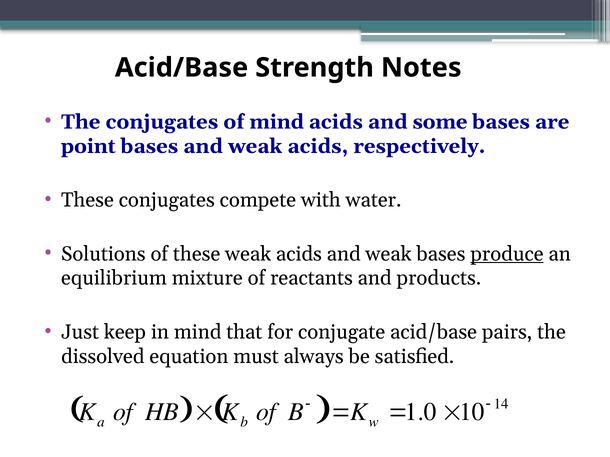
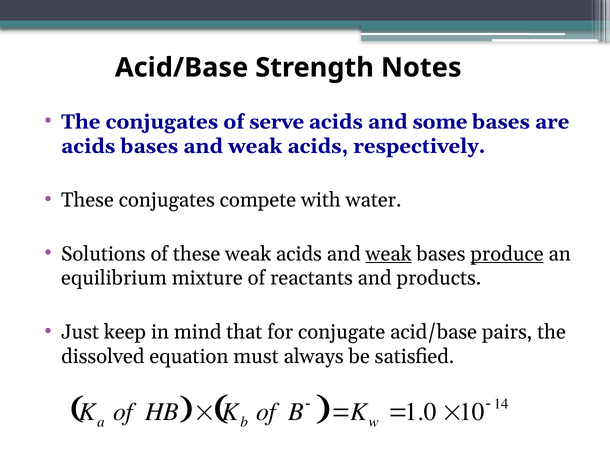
of mind: mind -> serve (277, 122)
point: point -> acids (88, 146)
weak underline: none -> present (389, 254)
